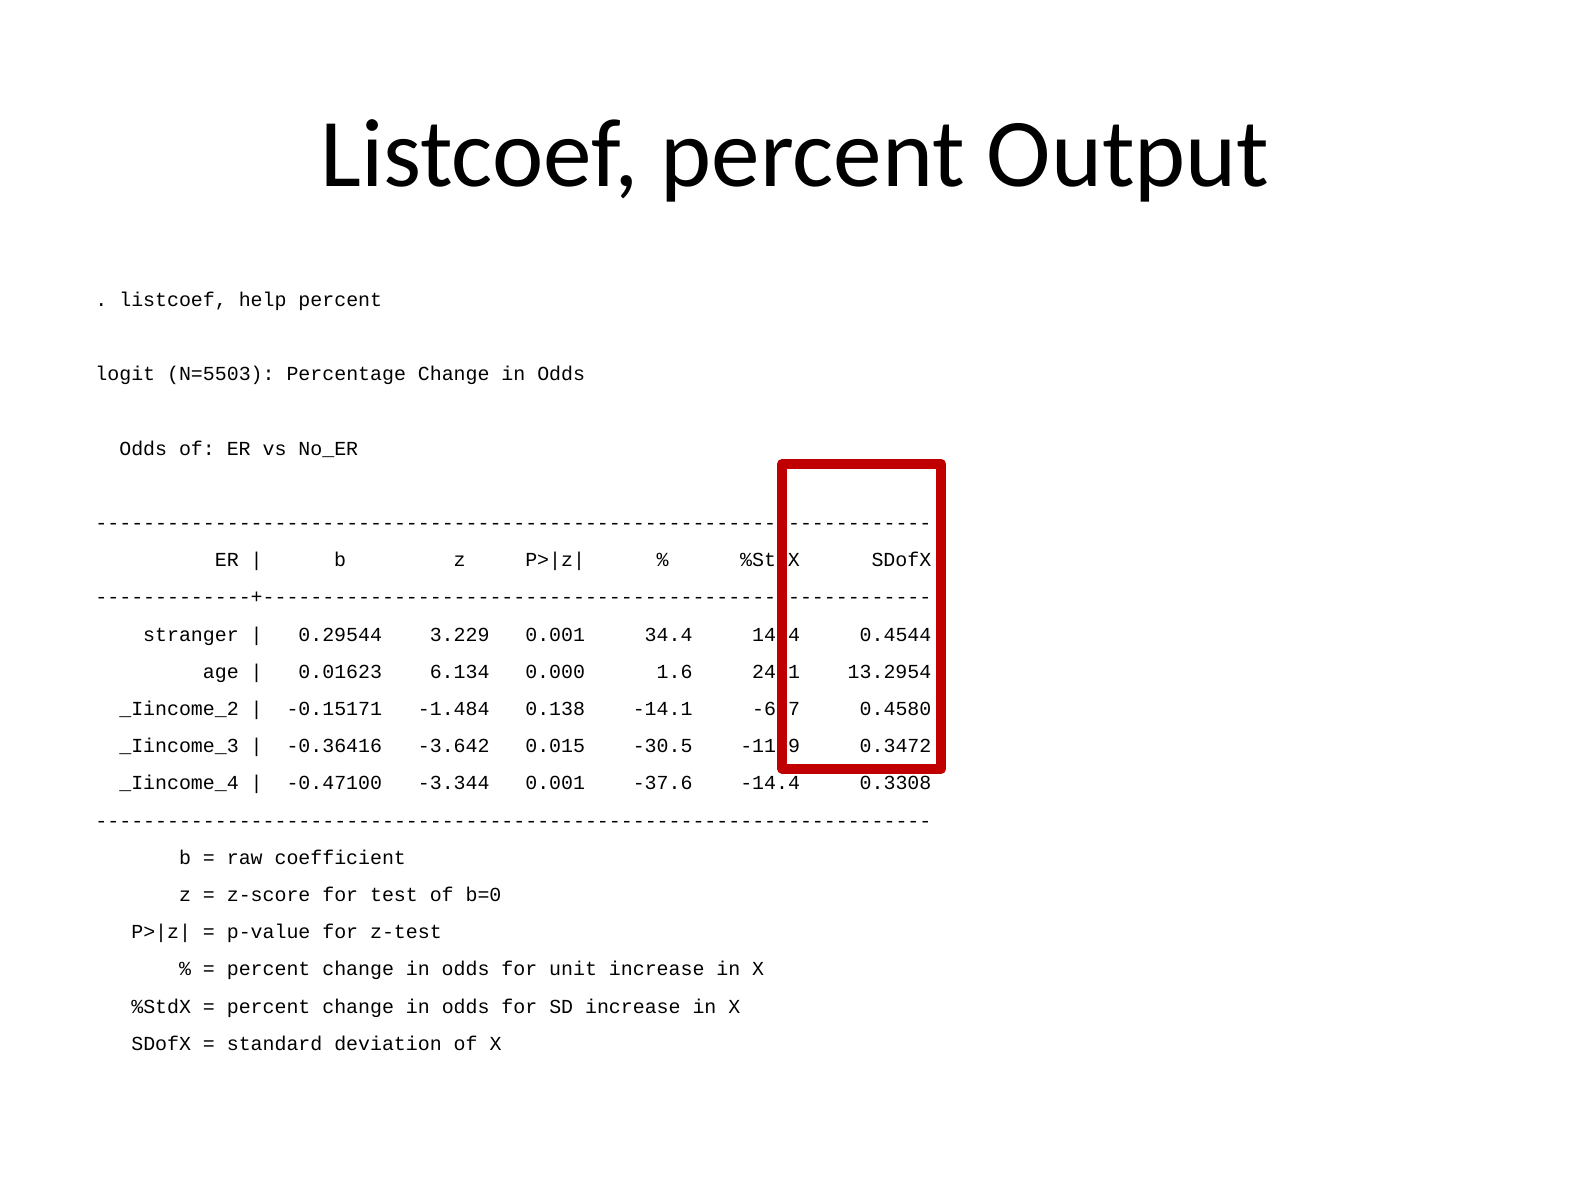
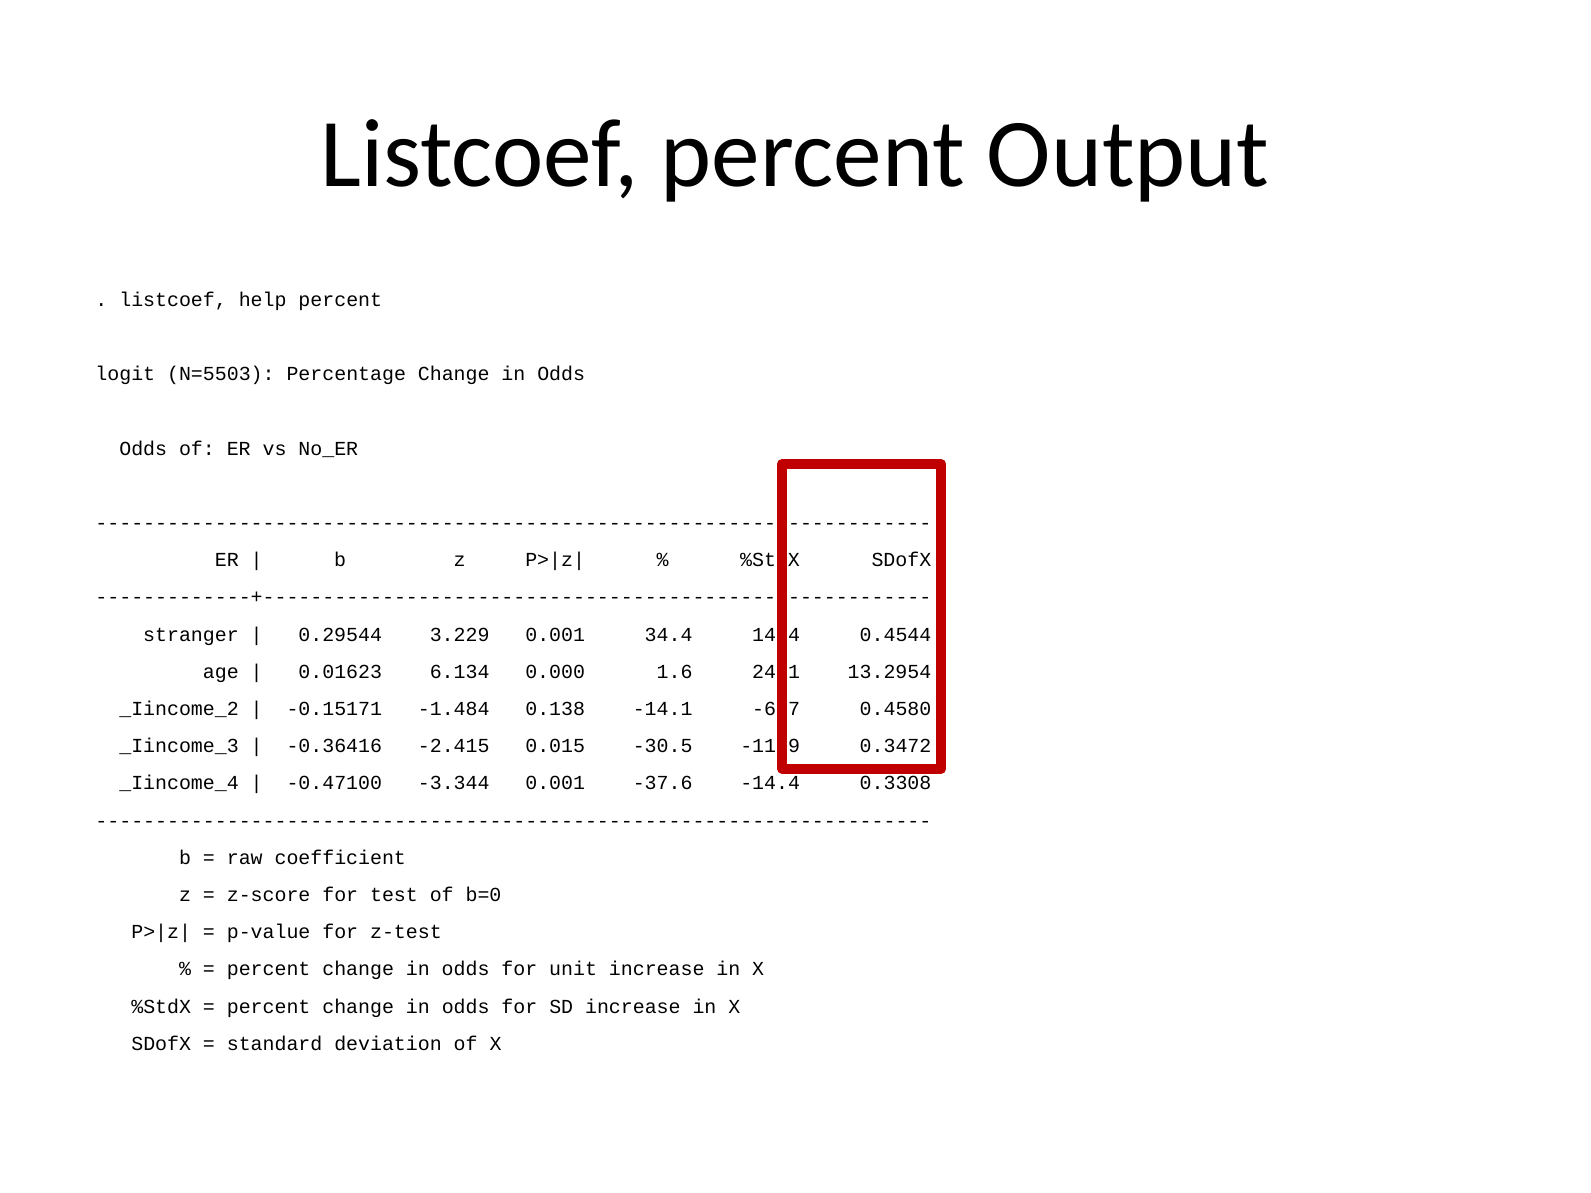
-3.642: -3.642 -> -2.415 (454, 746)
